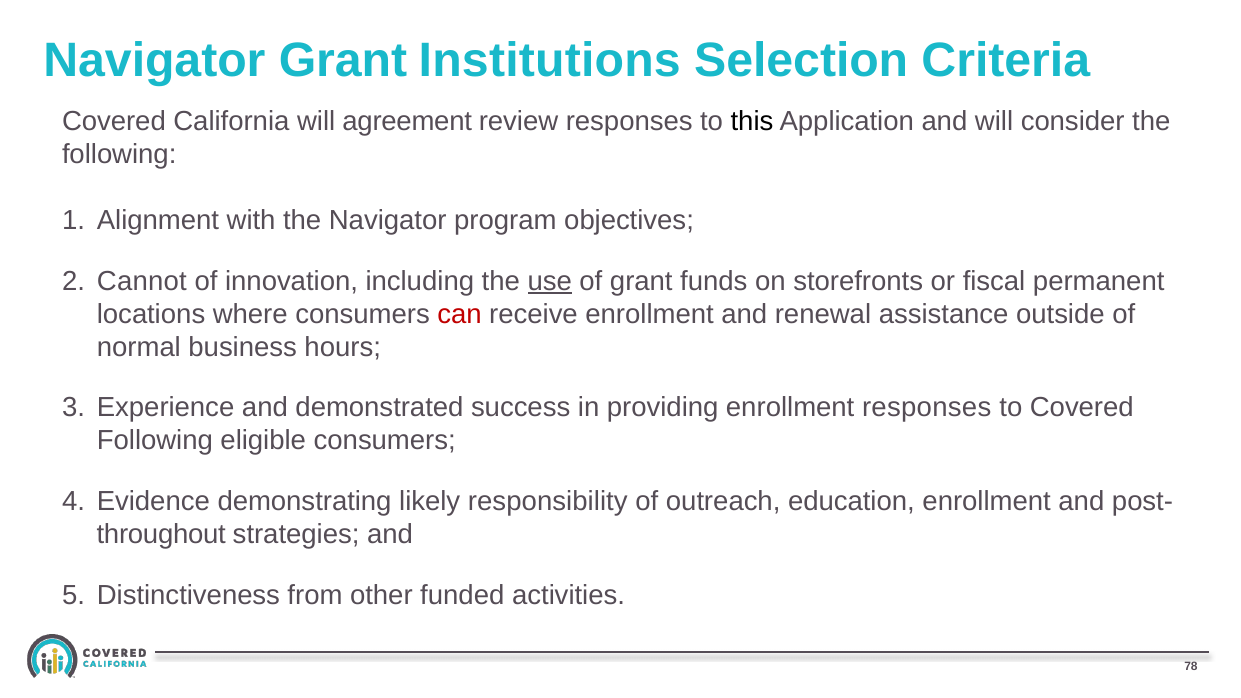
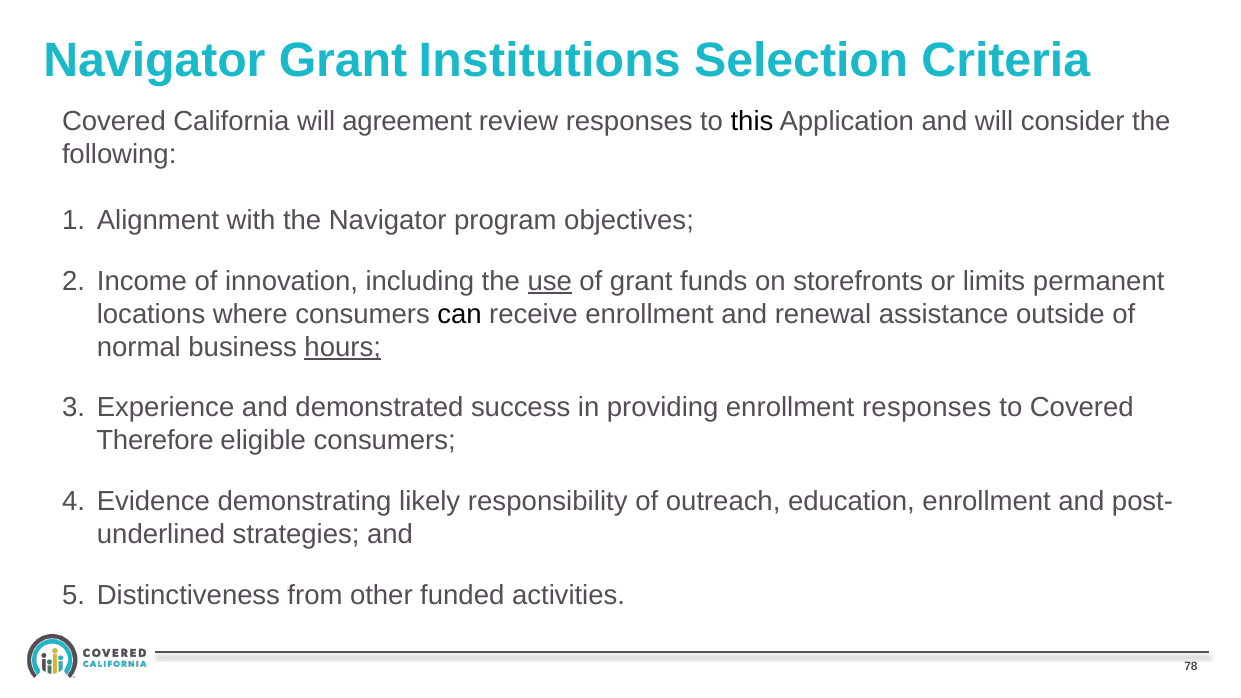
Cannot: Cannot -> Income (142, 281)
fiscal: fiscal -> limits (994, 281)
can colour: red -> black (459, 314)
hours underline: none -> present (343, 347)
Following: Following -> Therefore (155, 441)
throughout: throughout -> underlined (161, 535)
